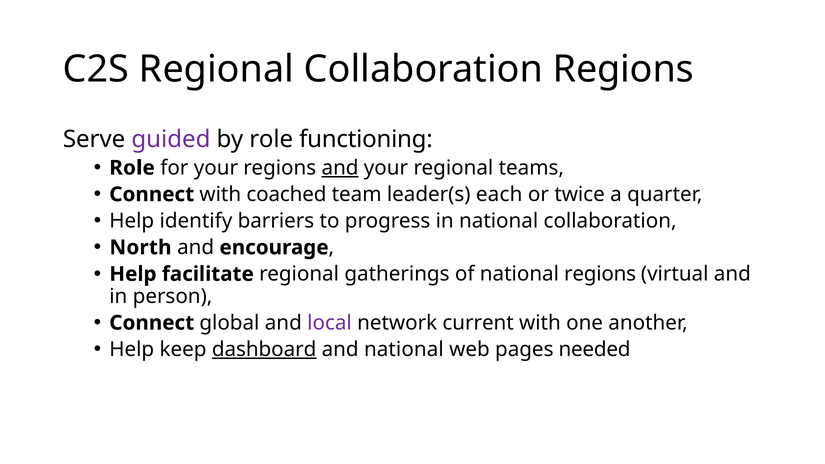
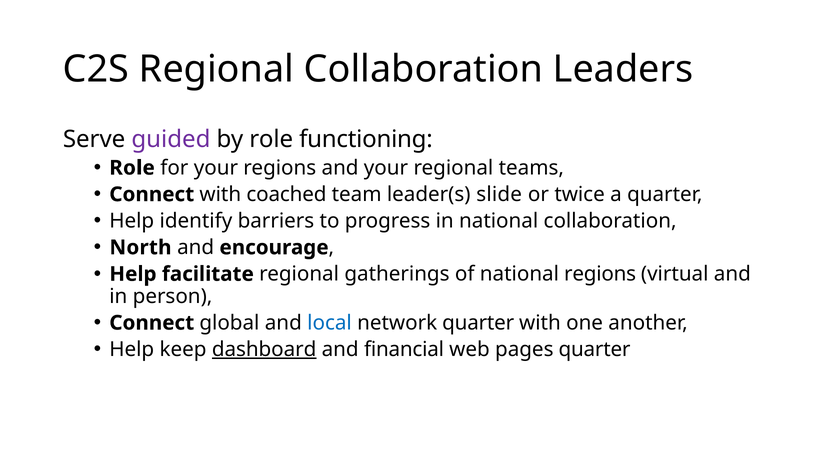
Collaboration Regions: Regions -> Leaders (623, 69)
and underline: present -> none (340, 168)
each: each -> slide (499, 194)
local colour: purple -> blue (330, 323)
network current: current -> quarter (478, 323)
and national: national -> financial (404, 349)
pages needed: needed -> quarter (595, 349)
